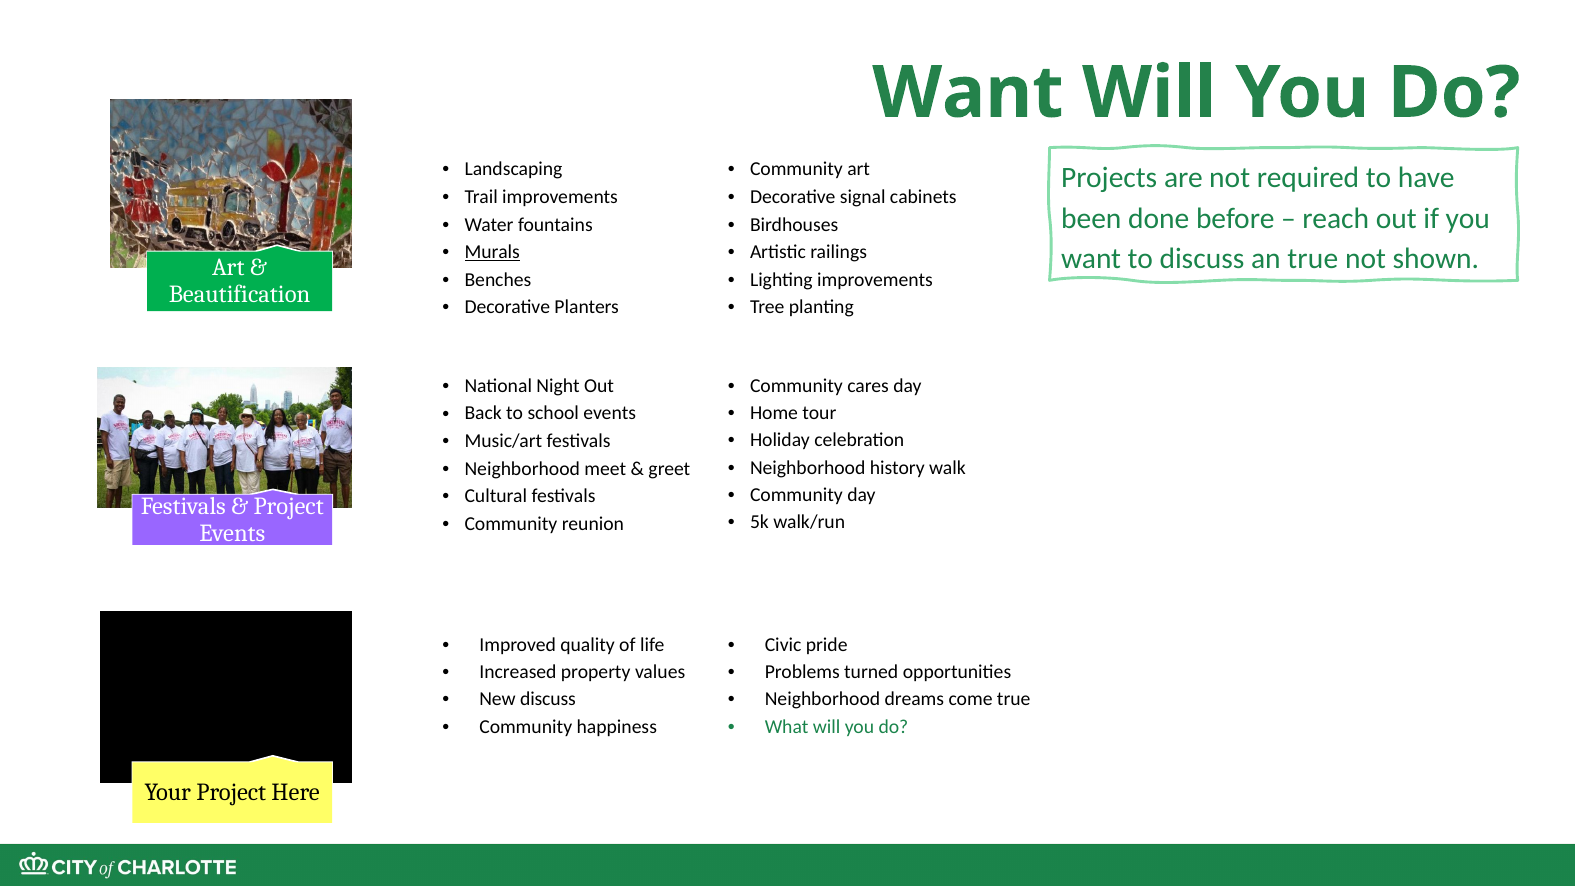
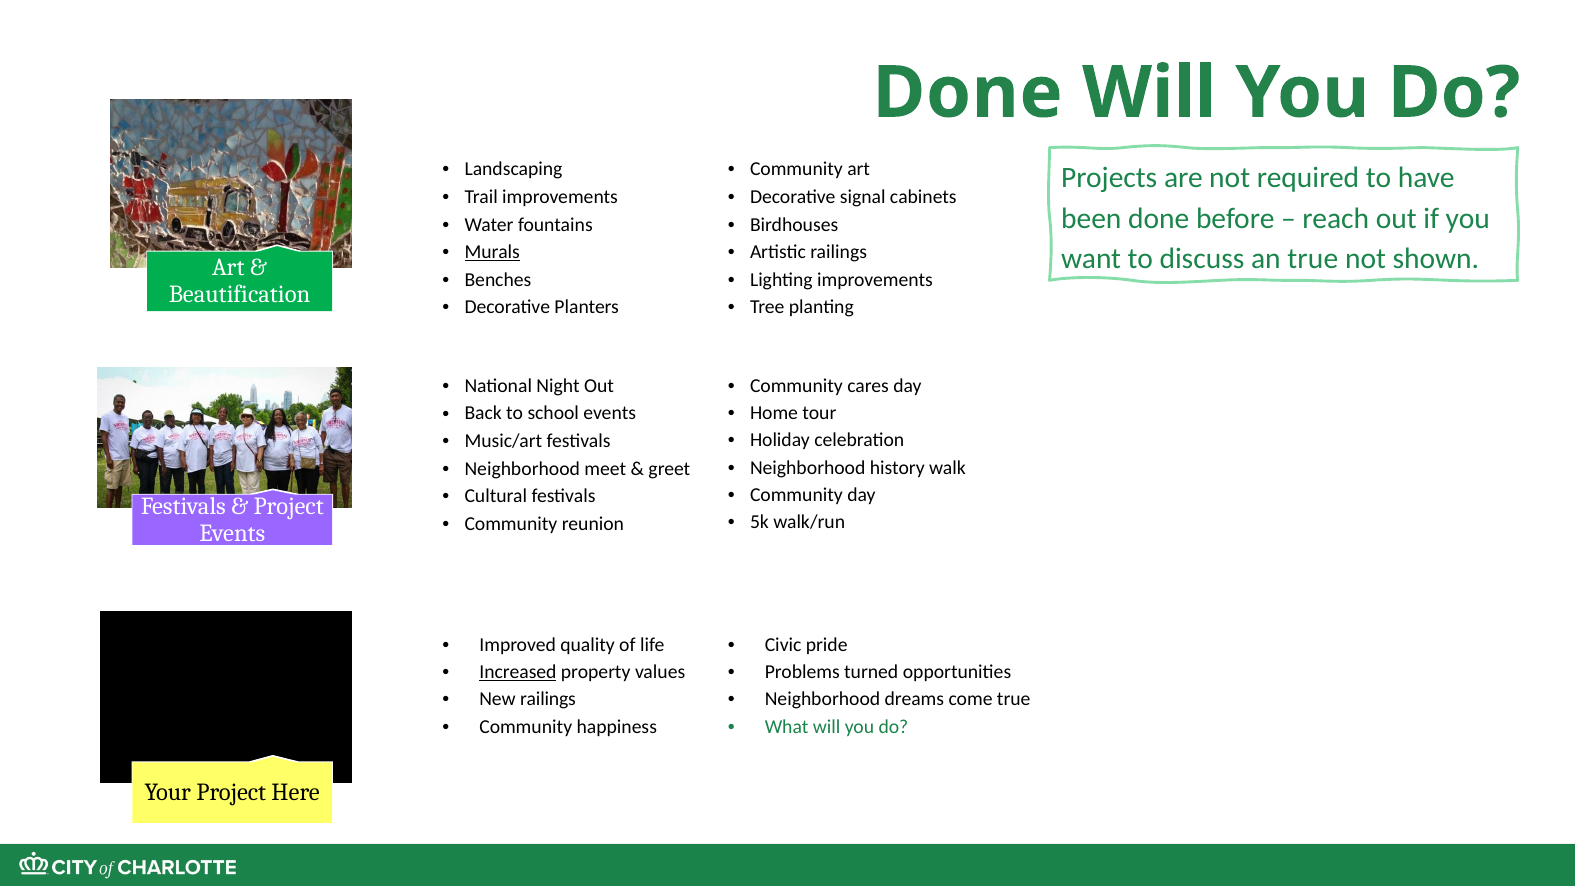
Want: Want -> Done (968, 93)
Increased underline: none -> present (518, 672)
New discuss: discuss -> railings (548, 699)
